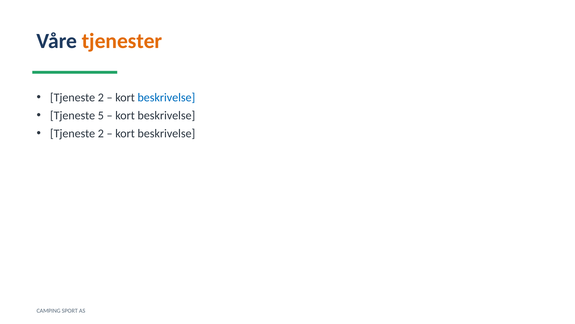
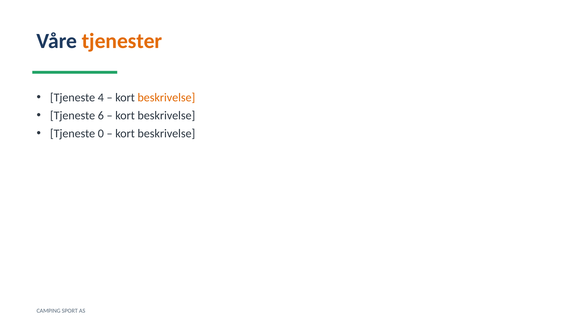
2: 2 -> 4 (101, 97)
beskrivelse colour: blue -> orange (166, 97)
5: 5 -> 6 (101, 115)
2: 2 -> 0 (101, 133)
